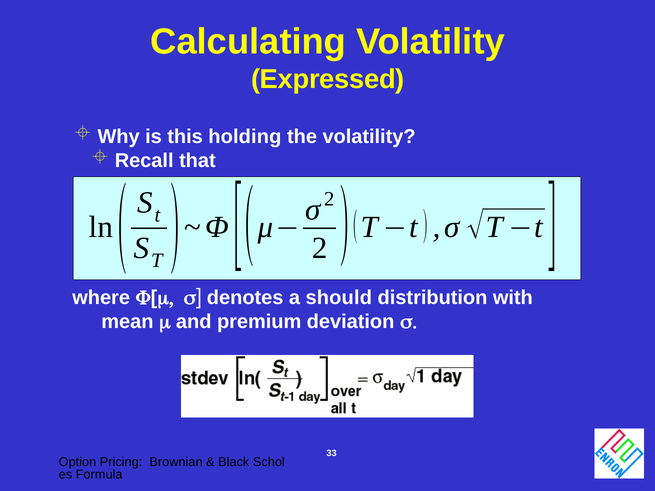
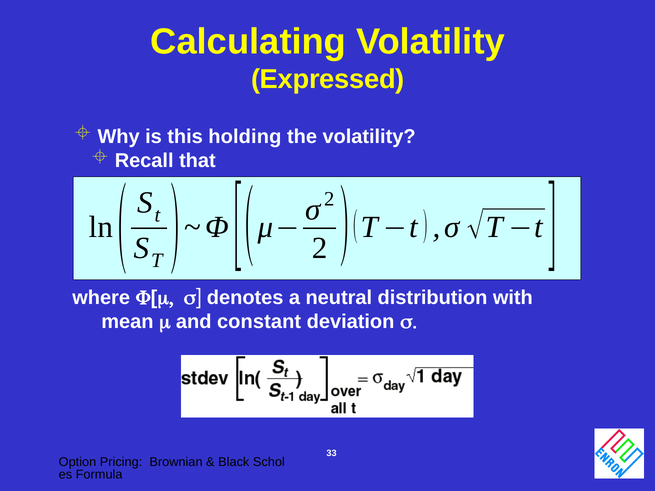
should: should -> neutral (339, 298)
premium: premium -> constant (259, 322)
